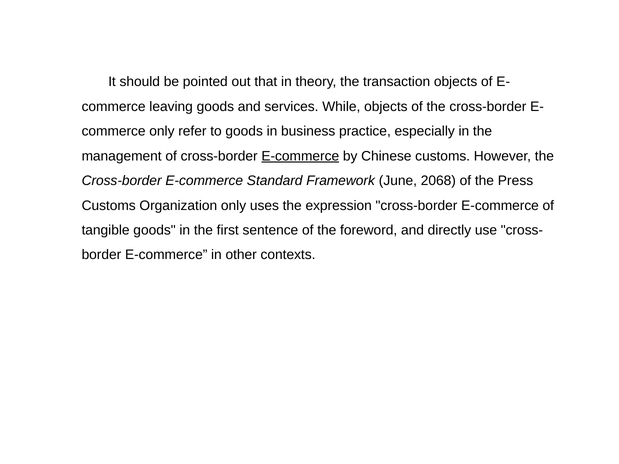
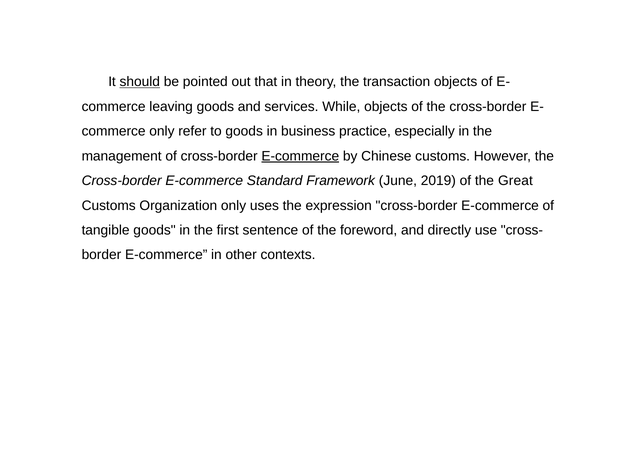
should underline: none -> present (140, 82)
2068: 2068 -> 2019 (438, 181)
Press: Press -> Great (515, 181)
